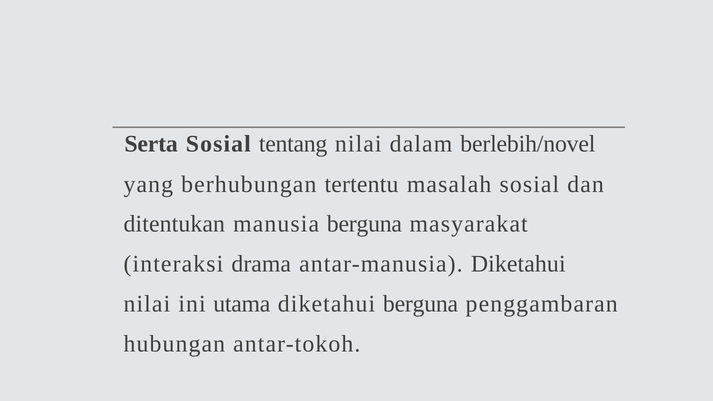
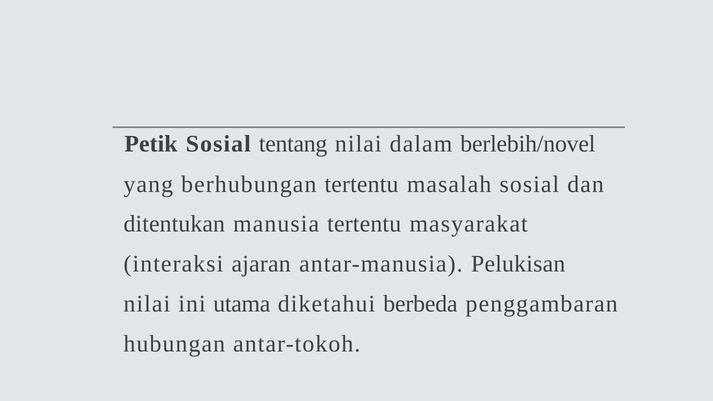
Serta: Serta -> Petik (151, 144)
manusia berguna: berguna -> tertentu (364, 224)
drama: drama -> ajaran (261, 264)
antar-manusia Diketahui: Diketahui -> Pelukisan (518, 264)
diketahui berguna: berguna -> berbeda (420, 304)
